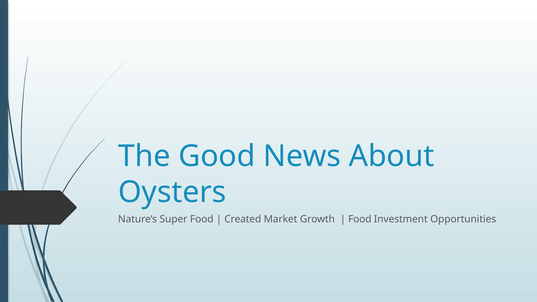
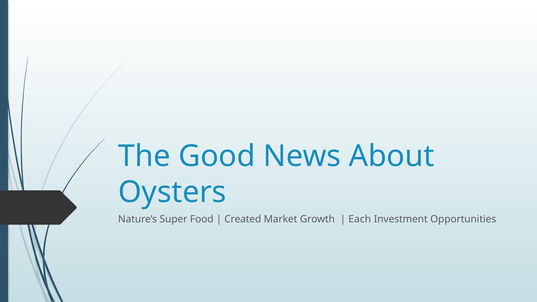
Food: Food -> Each (360, 219)
